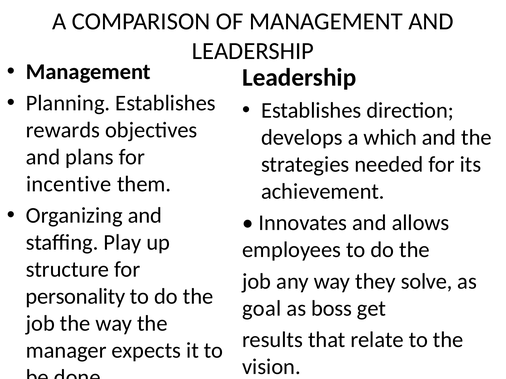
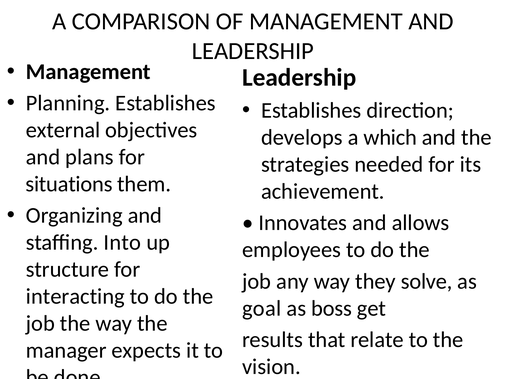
rewards: rewards -> external (63, 130)
incentive: incentive -> situations (69, 184)
Play: Play -> Into (122, 243)
personality: personality -> interacting (75, 297)
